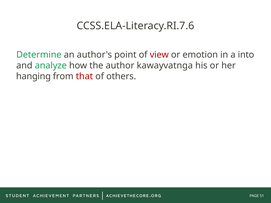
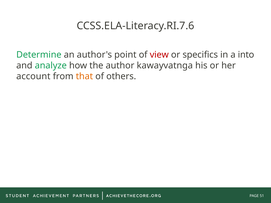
emotion: emotion -> specifics (200, 55)
hanging: hanging -> account (33, 77)
that colour: red -> orange (84, 77)
